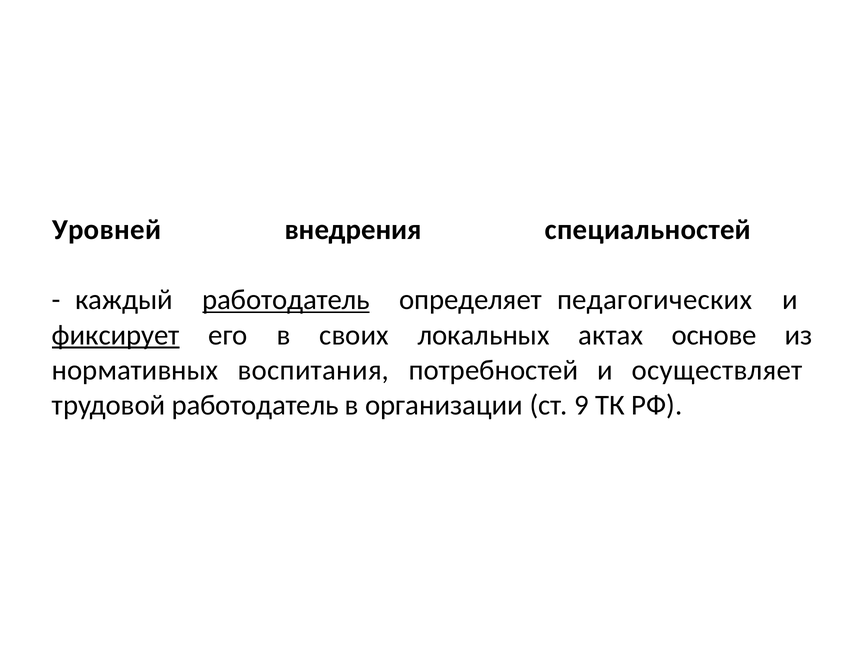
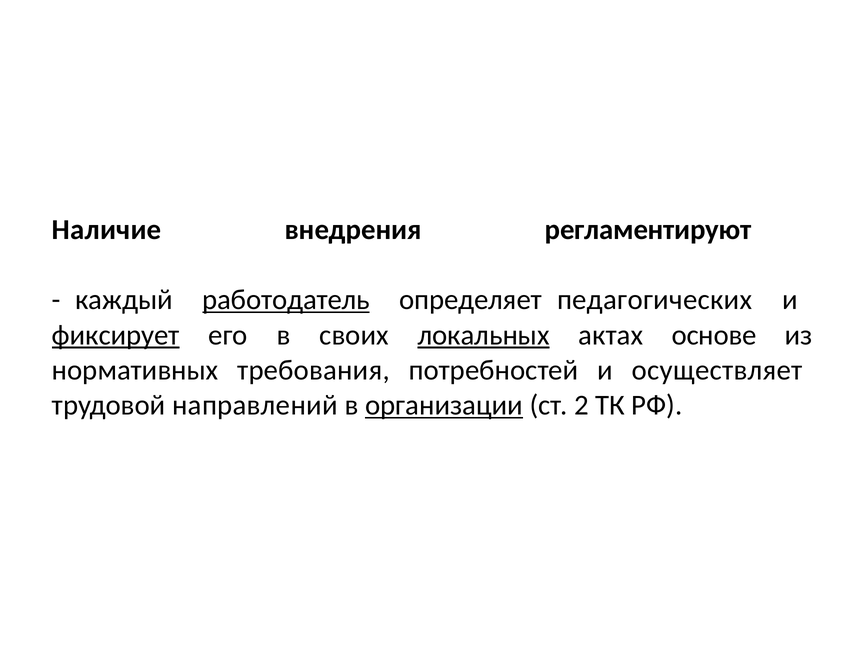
Уровней: Уровней -> Наличие (107, 229)
специальностей: специальностей -> регламентируют (648, 229)
локальных underline: none -> present (484, 335)
воспитания: воспитания -> требования (314, 370)
трудовой работодатель: работодатель -> направлений (255, 405)
организации underline: none -> present (444, 405)
9: 9 -> 2 (581, 405)
